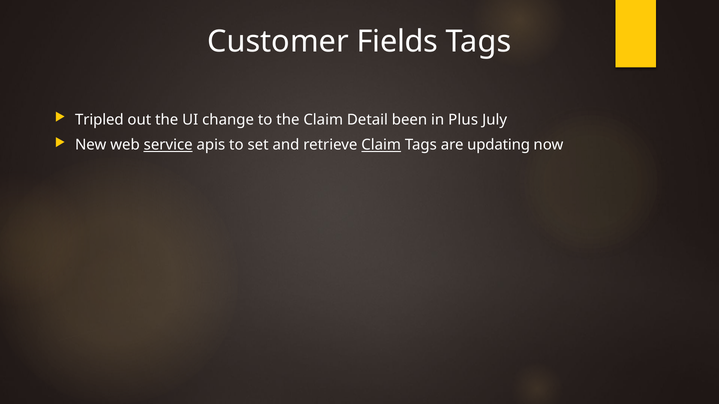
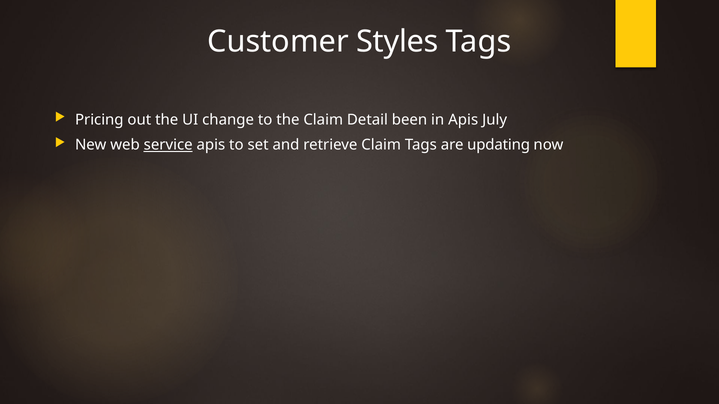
Fields: Fields -> Styles (397, 42)
Tripled: Tripled -> Pricing (99, 120)
in Plus: Plus -> Apis (463, 120)
Claim underline: present -> none (381, 145)
